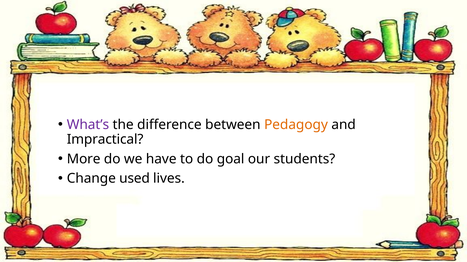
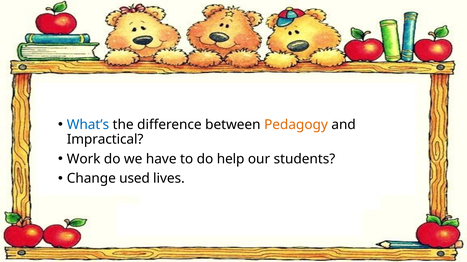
What’s colour: purple -> blue (88, 125)
More: More -> Work (84, 159)
goal: goal -> help (231, 159)
